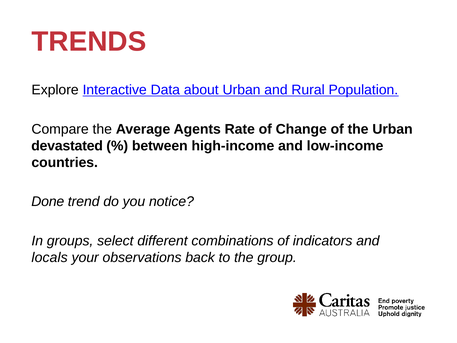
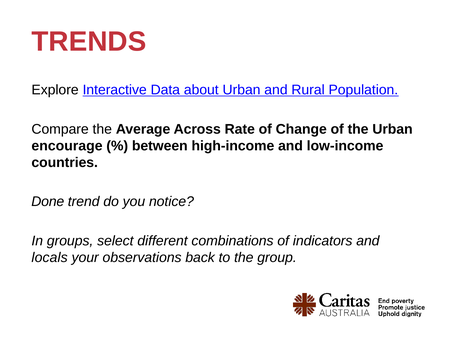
Agents: Agents -> Across (197, 129)
devastated: devastated -> encourage (67, 146)
